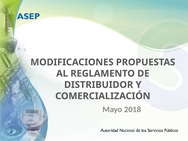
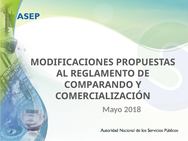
DISTRIBUIDOR: DISTRIBUIDOR -> COMPARANDO (99, 85)
